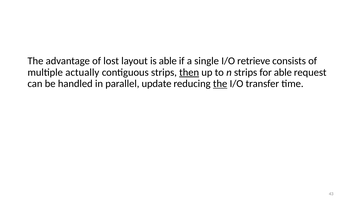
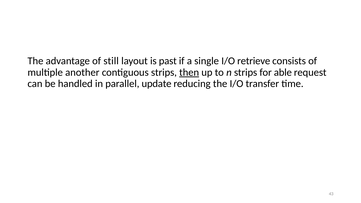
lost: lost -> still (111, 61)
is able: able -> past (168, 61)
actually: actually -> another (82, 72)
the underline: present -> none (220, 84)
